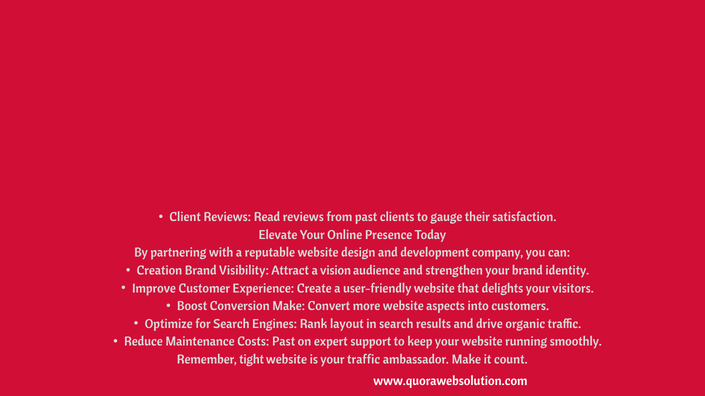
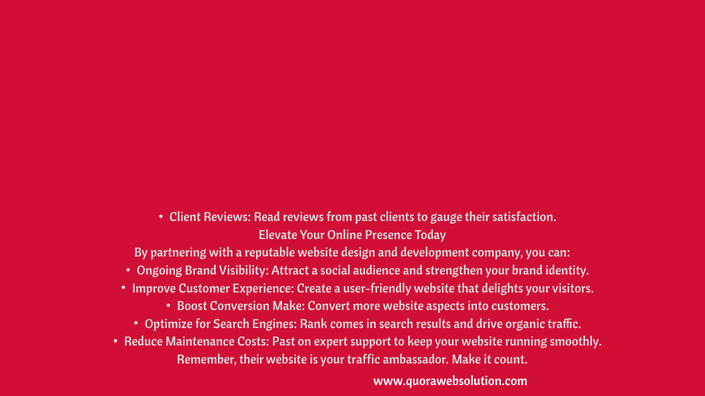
Creation: Creation -> Ongoing (159, 271)
vision: vision -> social (335, 271)
layout: layout -> comes (347, 324)
Remember tight: tight -> their (252, 360)
